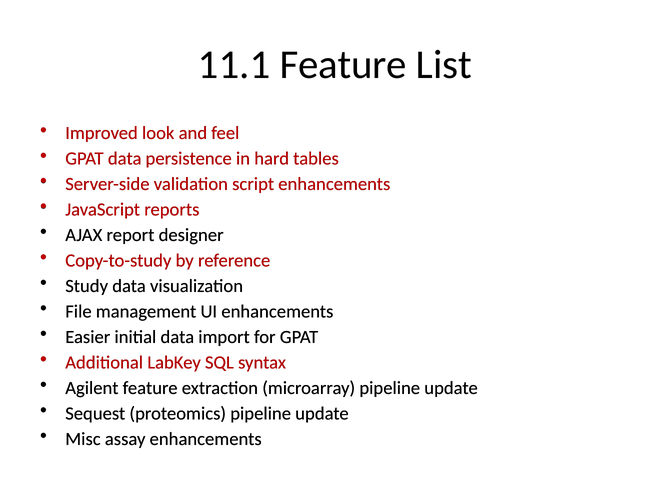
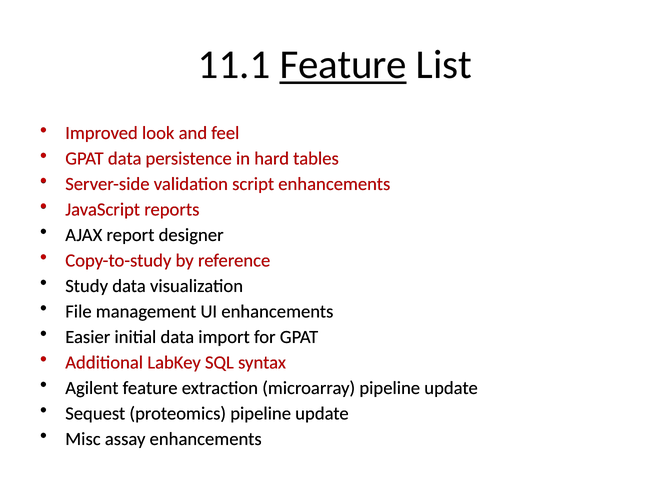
Feature underline: none -> present (343, 65)
